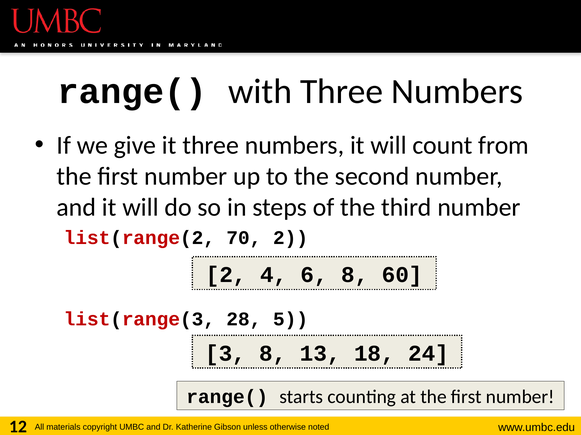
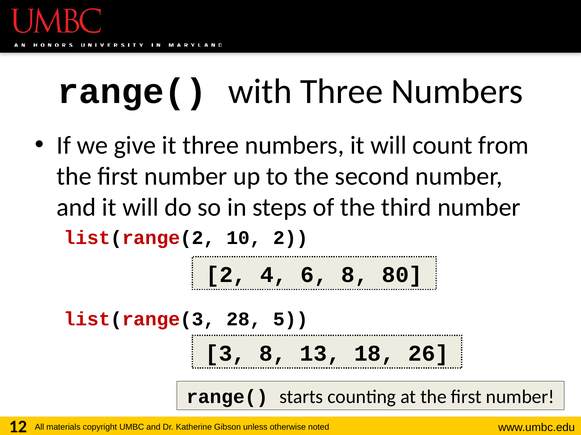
70: 70 -> 10 (244, 238)
60: 60 -> 80 (402, 275)
24: 24 -> 26 (429, 354)
